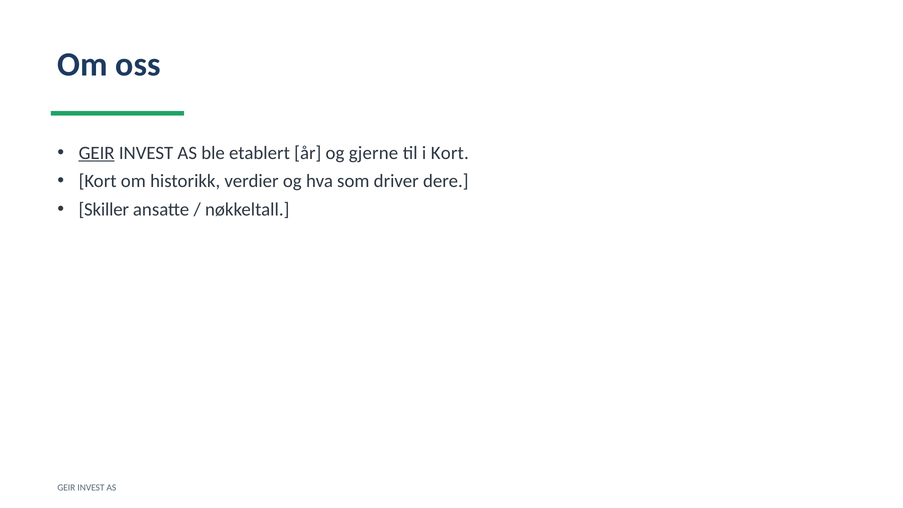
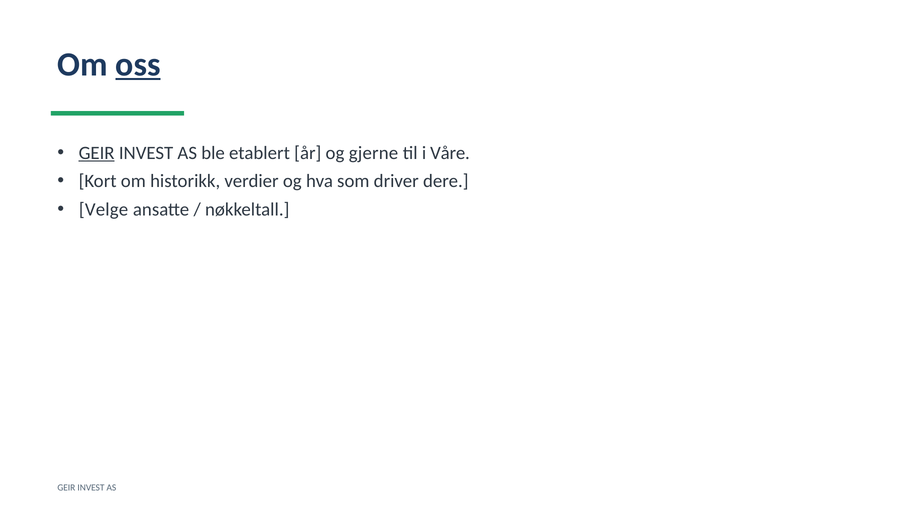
oss underline: none -> present (138, 64)
i Kort: Kort -> Våre (450, 153)
Skiller: Skiller -> Velge (104, 209)
